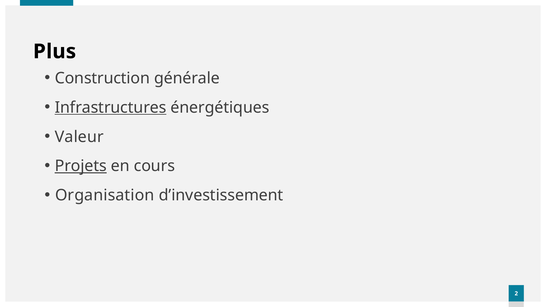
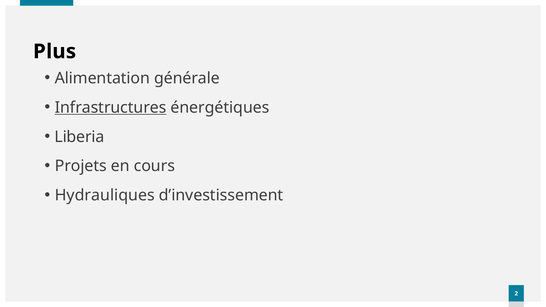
Construction: Construction -> Alimentation (102, 78)
Valeur: Valeur -> Liberia (79, 137)
Projets underline: present -> none (81, 166)
Organisation: Organisation -> Hydrauliques (105, 195)
